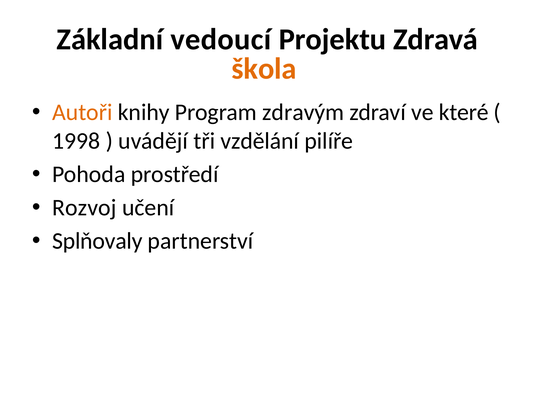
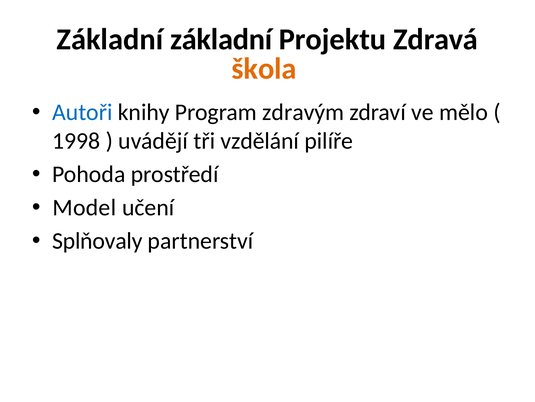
Základní vedoucí: vedoucí -> základní (221, 39)
Autoři colour: orange -> blue (82, 112)
které: které -> mělo (464, 112)
Rozvoj: Rozvoj -> Model (84, 207)
